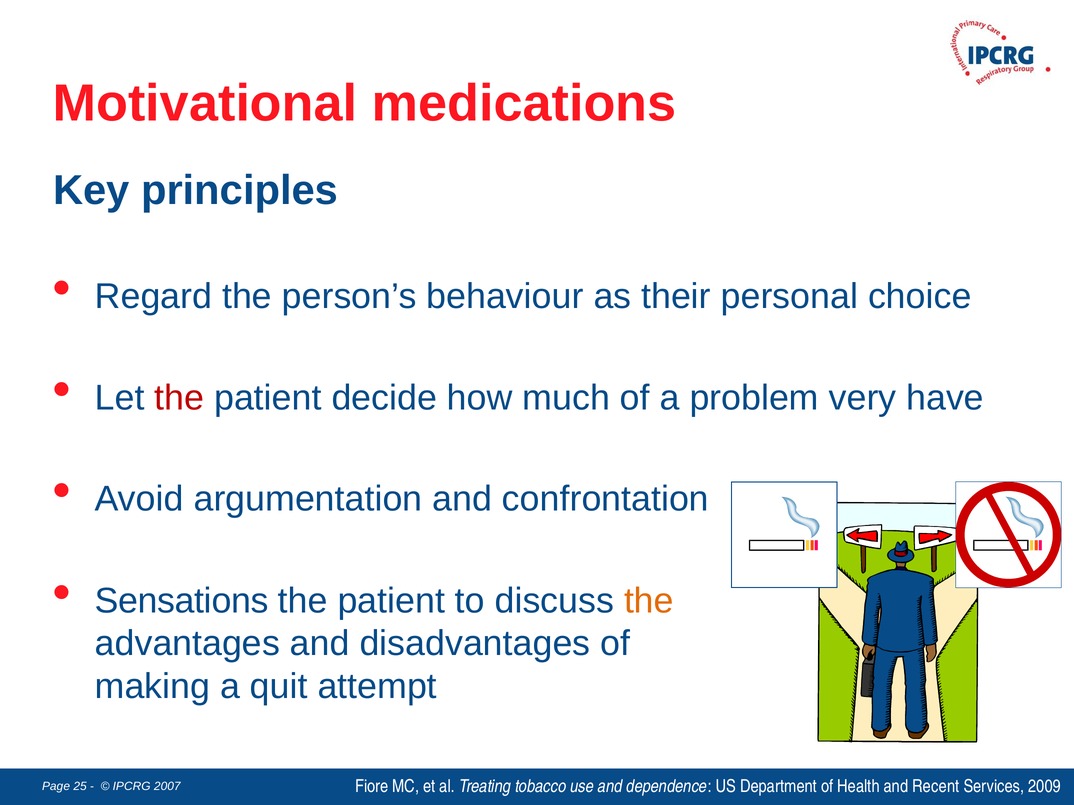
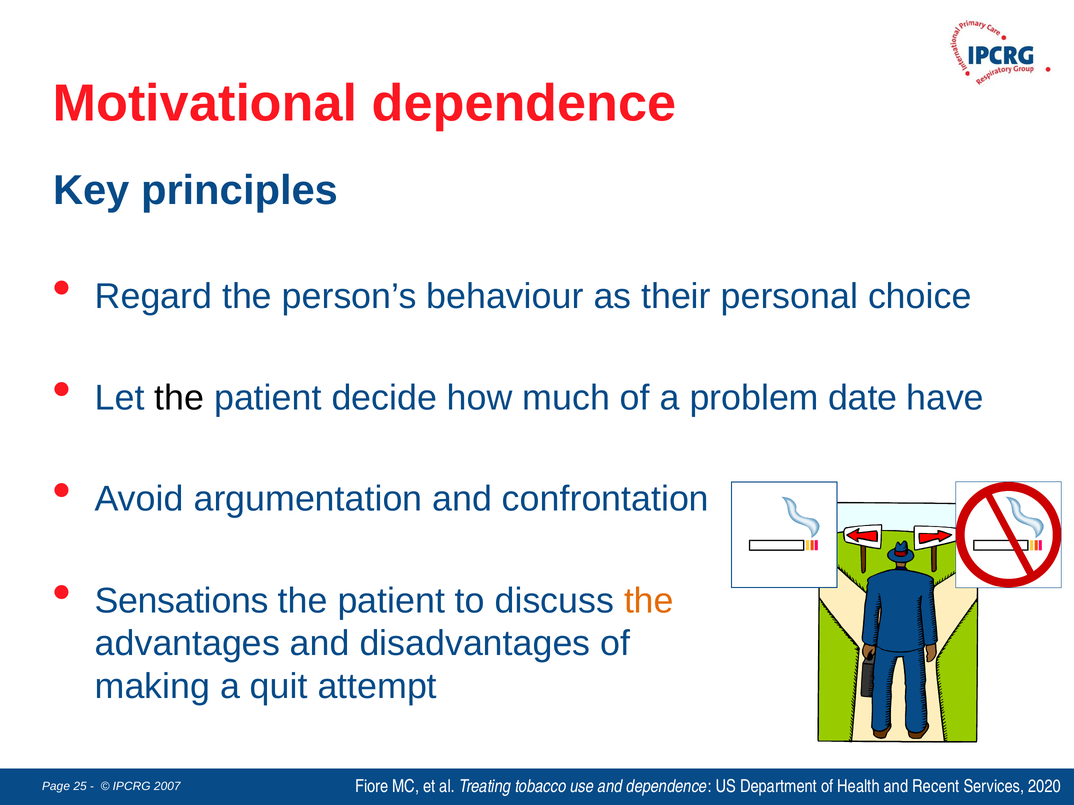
Motivational medications: medications -> dependence (524, 104)
the colour: red -> black (179, 398)
very: very -> date (863, 398)
2009: 2009 -> 2020 (1045, 787)
